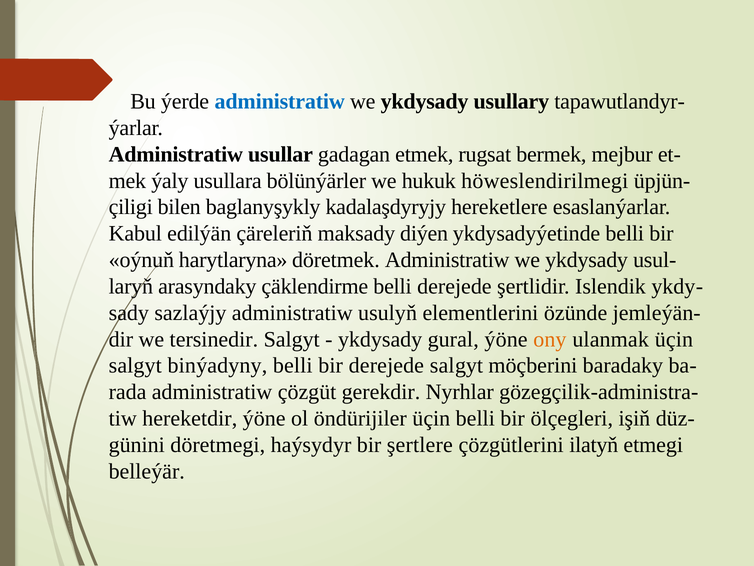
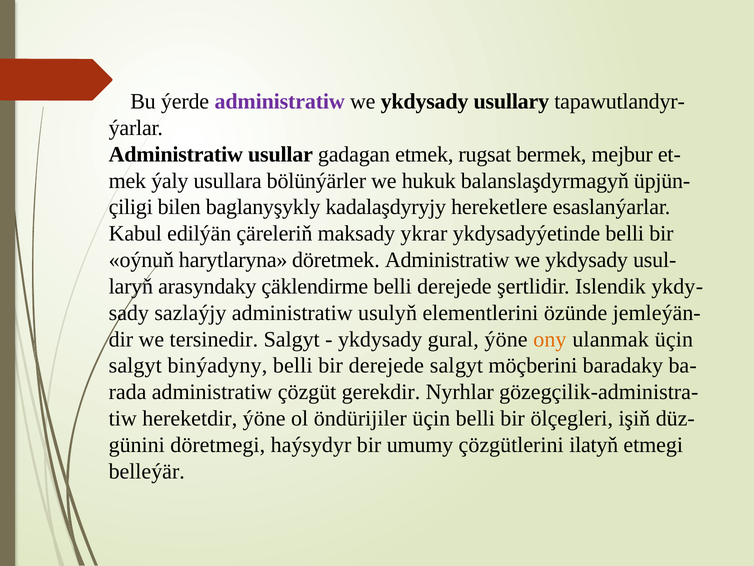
administratiw colour: blue -> purple (280, 101)
höweslendirilmegi: höweslendirilmegi -> balanslaşdyrmagyň (545, 181)
diýen: diýen -> ykrar (424, 233)
şertlere: şertlere -> umumy (420, 445)
